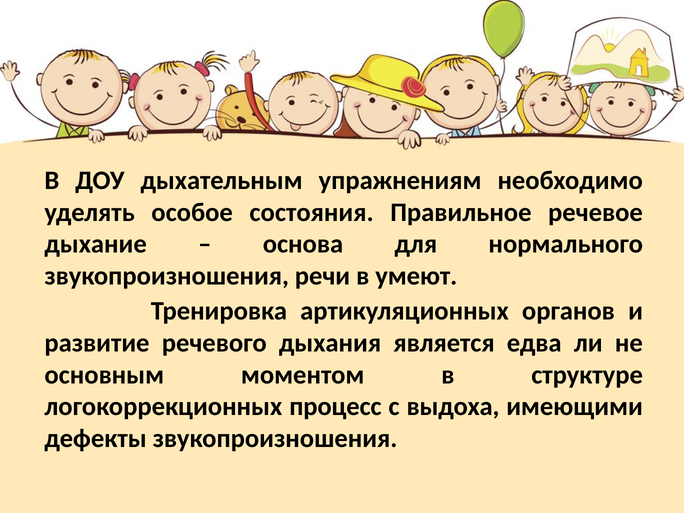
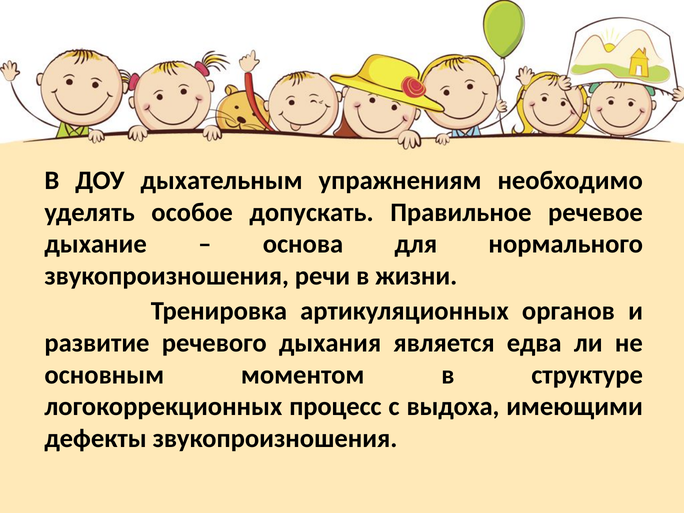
состояния: состояния -> допускать (312, 212)
умеют: умеют -> жизни (416, 276)
